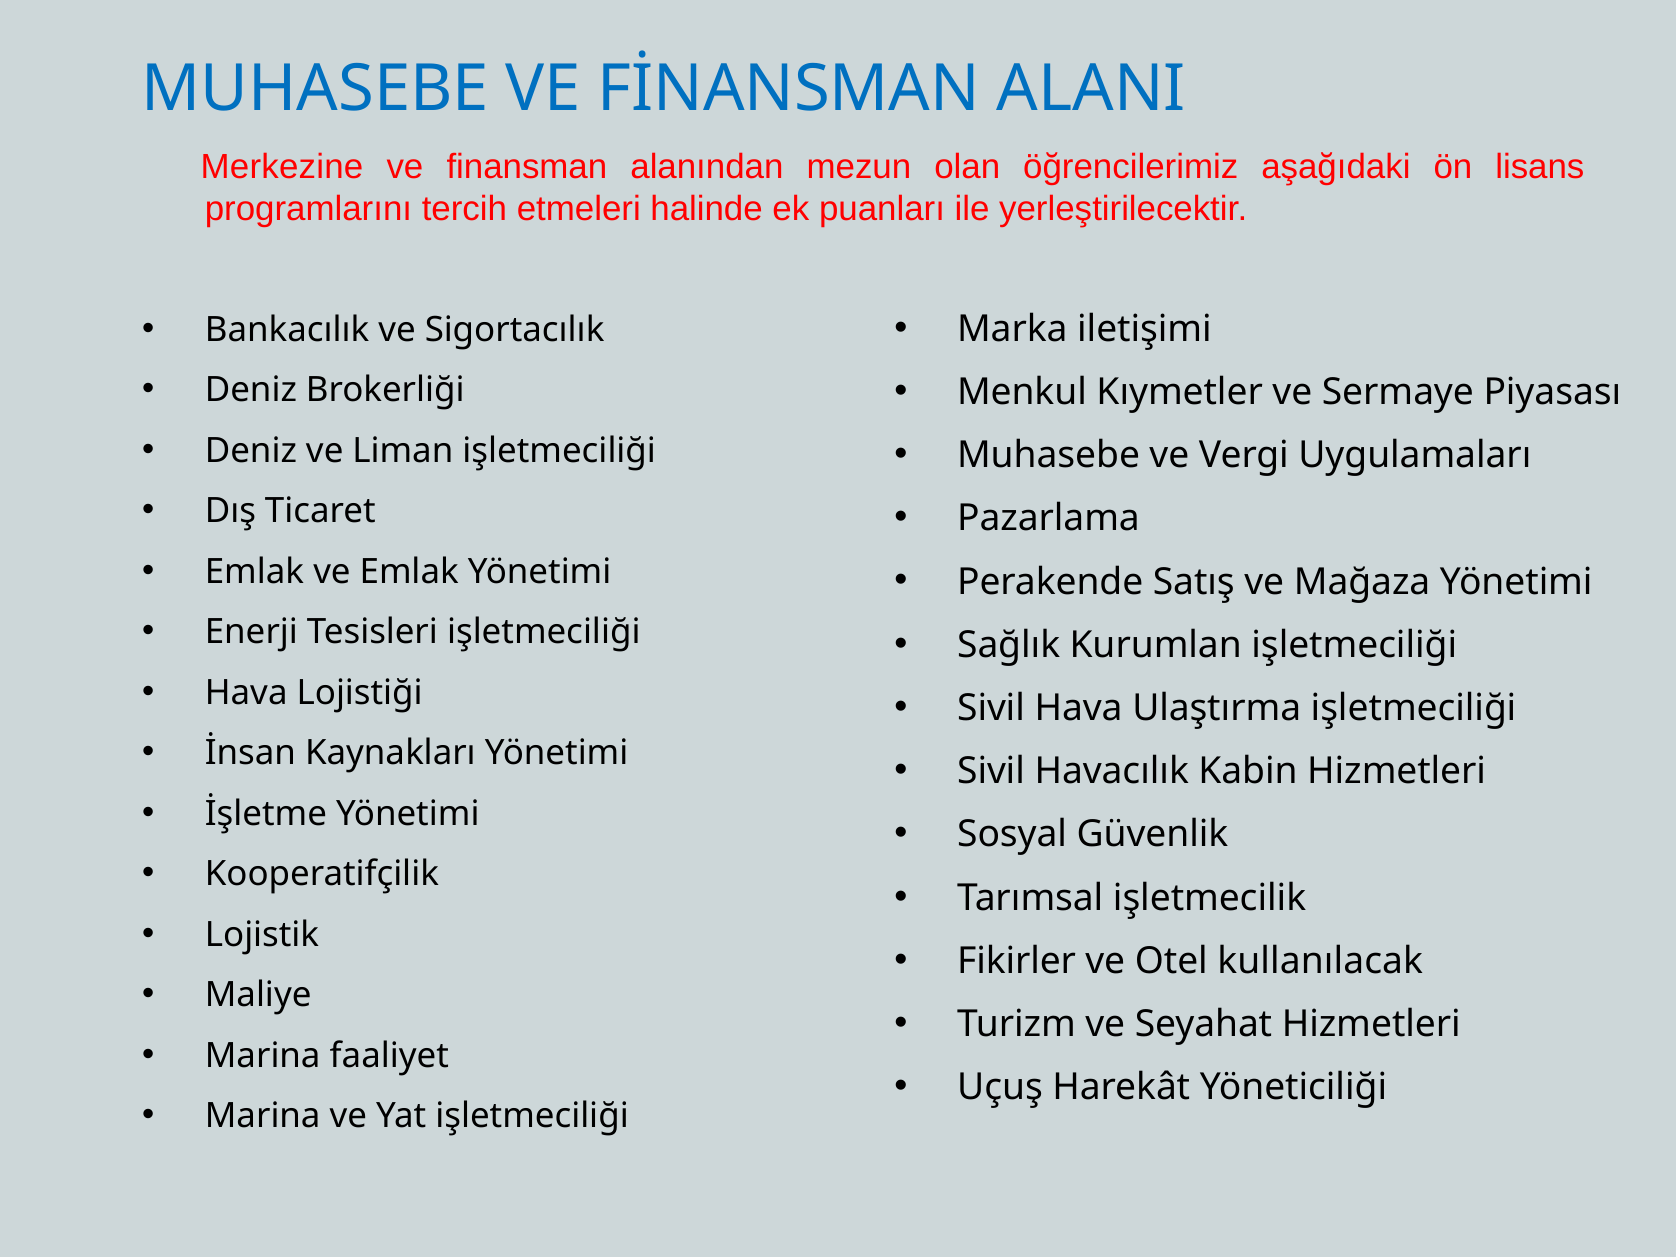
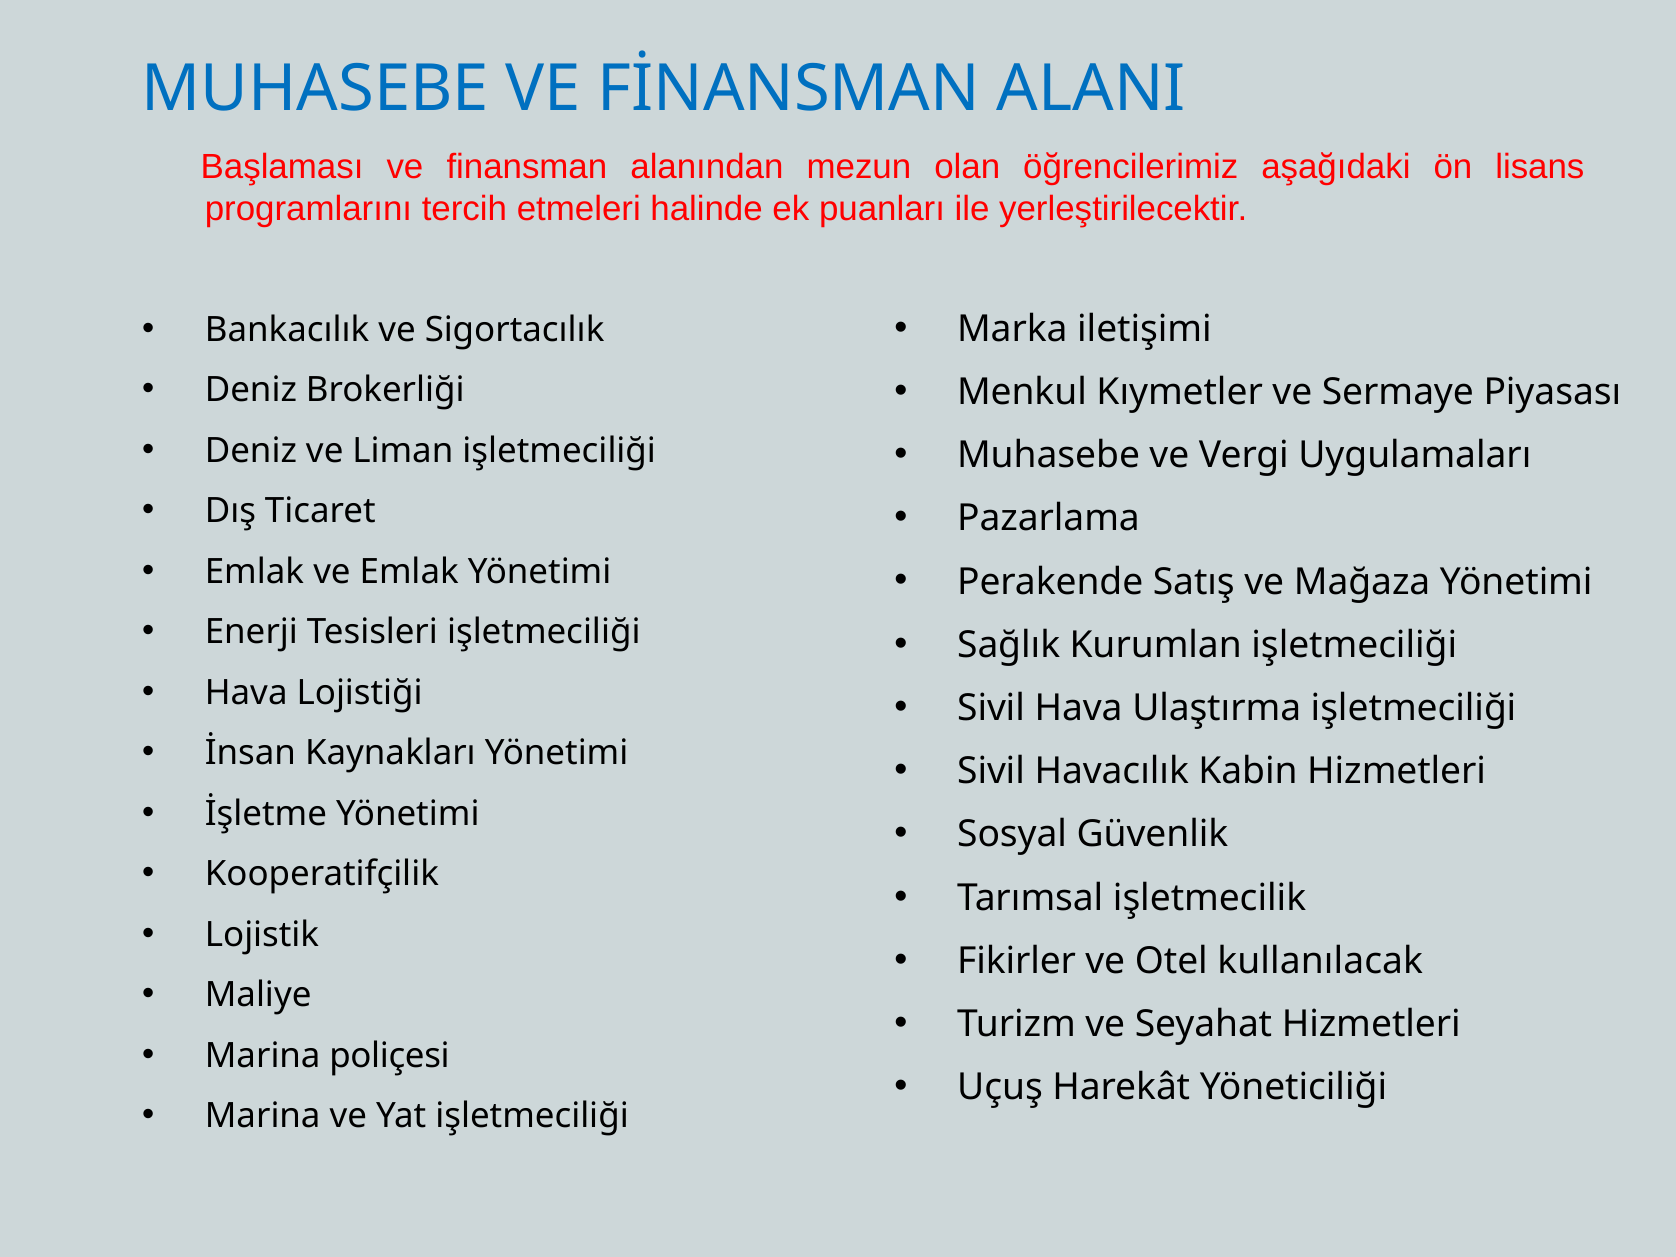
Merkezine: Merkezine -> Başlaması (282, 167)
faaliyet: faaliyet -> poliçesi (389, 1056)
